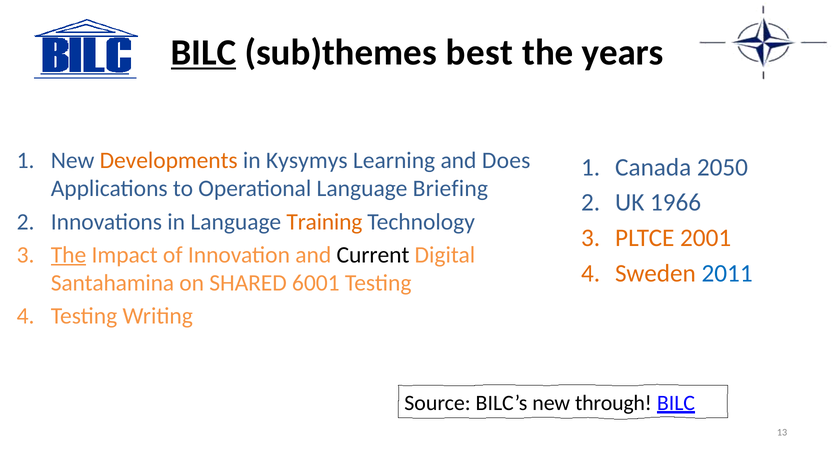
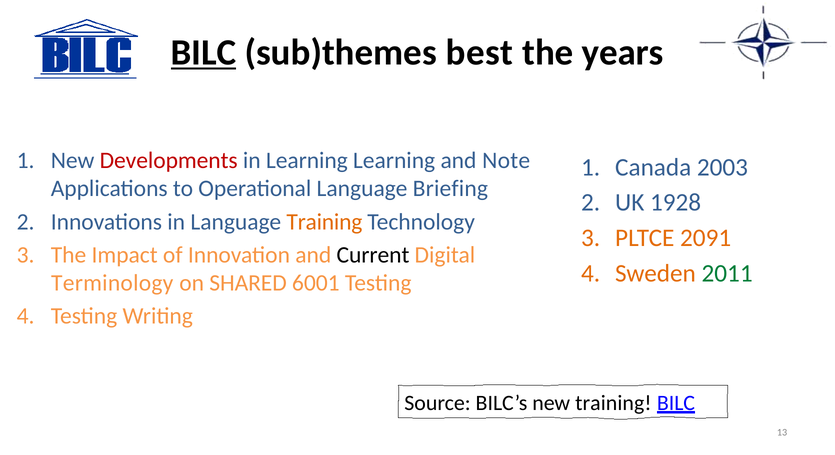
Developments colour: orange -> red (169, 160)
in Kysymys: Kysymys -> Learning (307, 160)
Does: Does -> Note (506, 160)
2050: 2050 -> 2003 (722, 167)
1966: 1966 -> 1928 (676, 202)
2001: 2001 -> 2091 (706, 238)
The underline: present -> none (69, 254)
2011 colour: blue -> green (727, 273)
Santahamina: Santahamina -> Terminology (112, 283)
new through: through -> training (613, 402)
